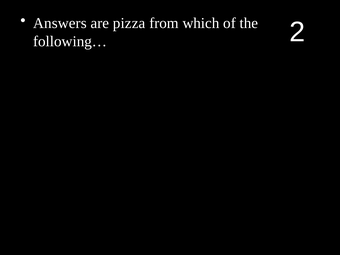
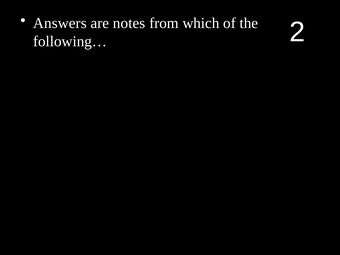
pizza: pizza -> notes (129, 23)
